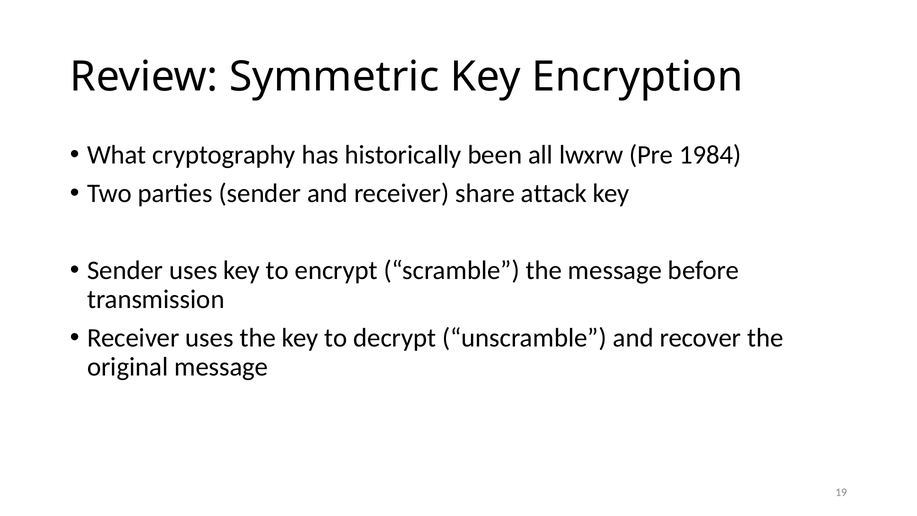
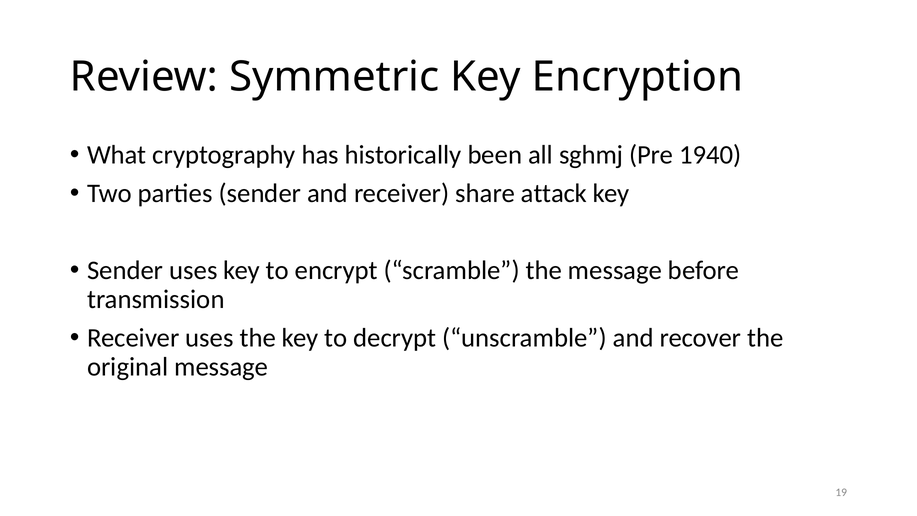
lwxrw: lwxrw -> sghmj (591, 155)
1984: 1984 -> 1940 (710, 155)
